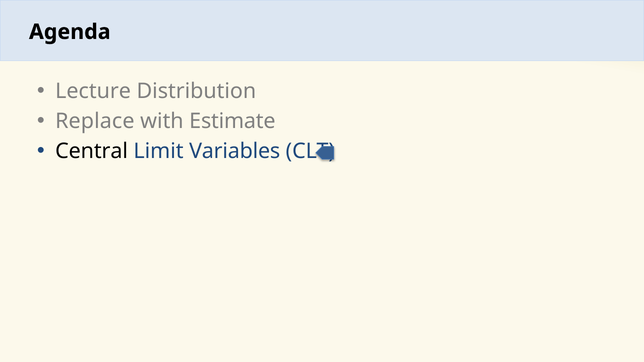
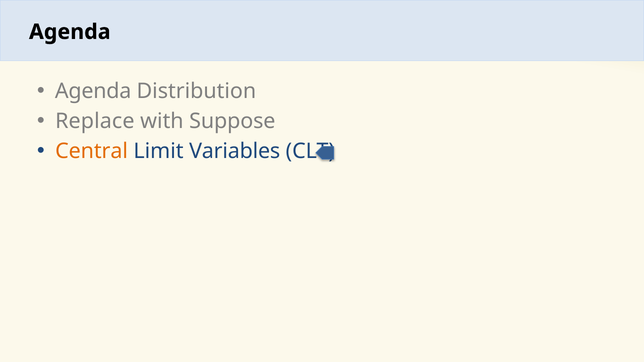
Lecture: Lecture -> Agenda (93, 91)
Estimate: Estimate -> Suppose (232, 121)
Central colour: black -> orange (92, 151)
